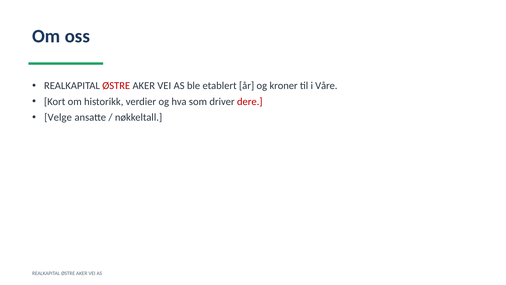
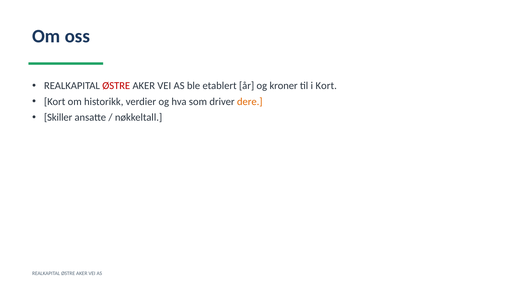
i Våre: Våre -> Kort (326, 86)
dere colour: red -> orange (250, 102)
Velge: Velge -> Skiller (58, 117)
